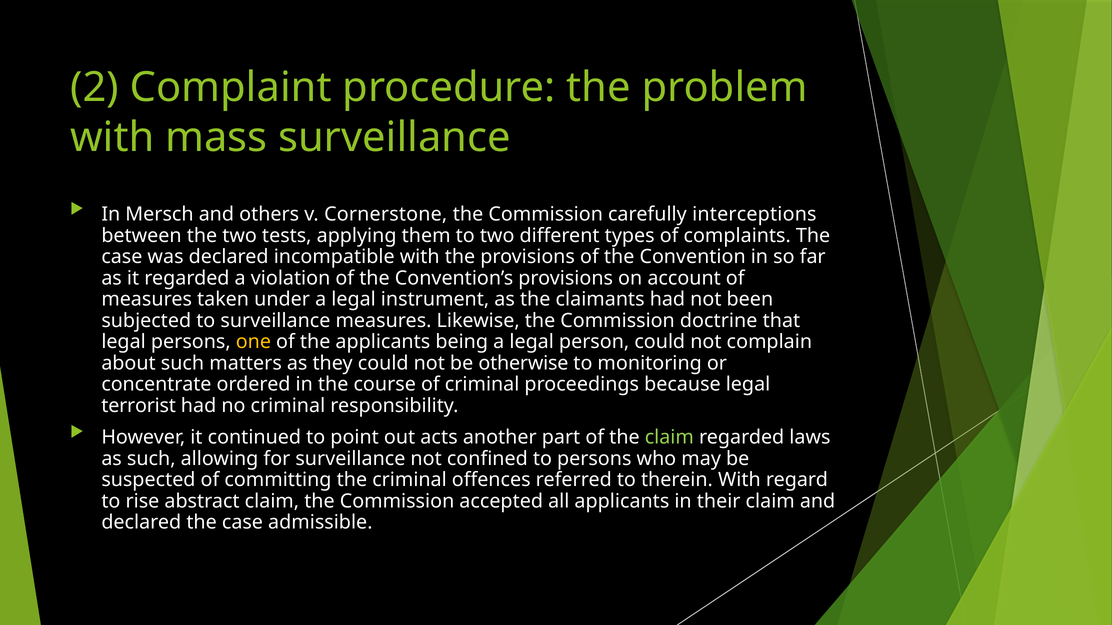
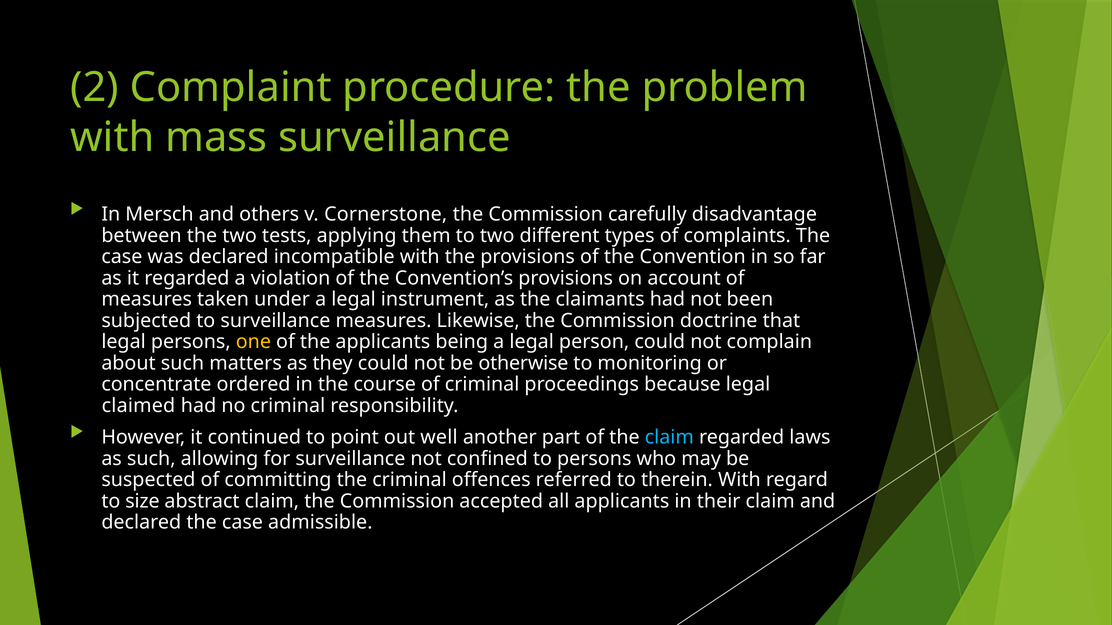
interceptions: interceptions -> disadvantage (754, 214)
terrorist: terrorist -> claimed (138, 406)
acts: acts -> well (439, 438)
claim colour: light green -> light blue (669, 438)
rise: rise -> size (143, 501)
